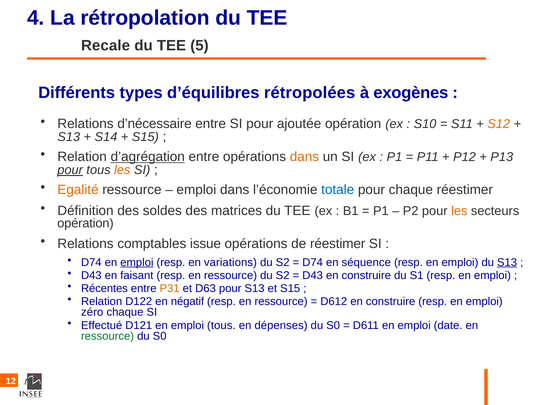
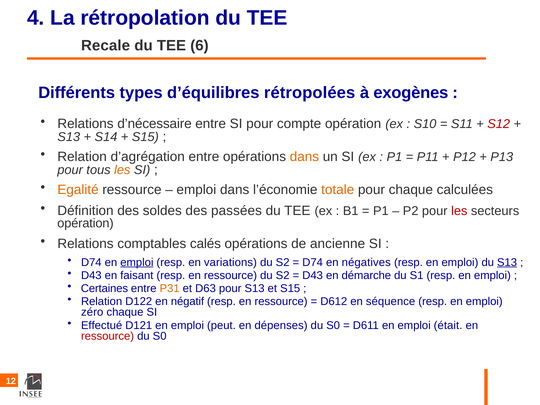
5: 5 -> 6 (199, 45)
ajoutée: ajoutée -> compte (299, 124)
S12 colour: orange -> red (499, 124)
d’agrégation underline: present -> none (148, 157)
pour underline: present -> none (70, 170)
totale colour: blue -> orange (338, 190)
chaque réestimer: réestimer -> calculées (465, 190)
matrices: matrices -> passées (236, 211)
les colour: orange -> red (459, 211)
issue: issue -> calés (205, 244)
de réestimer: réestimer -> ancienne (338, 244)
séquence: séquence -> négatives (366, 262)
D43 en construire: construire -> démarche (366, 275)
Récentes: Récentes -> Certaines (104, 288)
D612 en construire: construire -> séquence (391, 301)
emploi tous: tous -> peut (221, 325)
date: date -> était (448, 325)
ressource colour: green -> red (108, 336)
